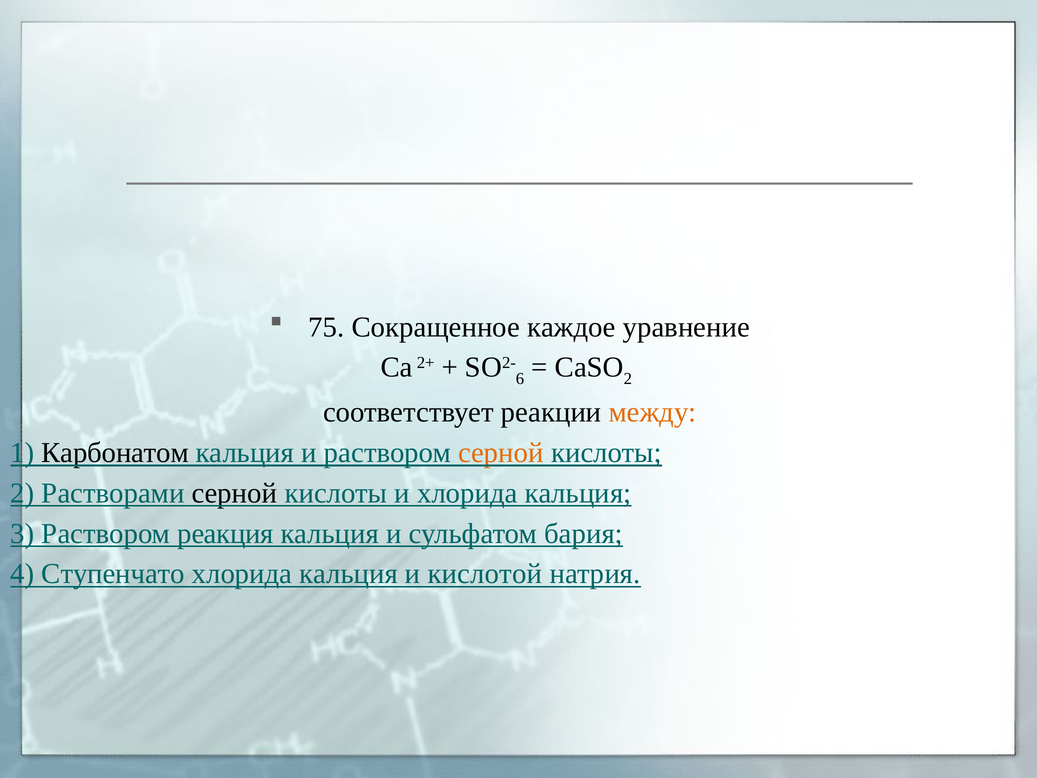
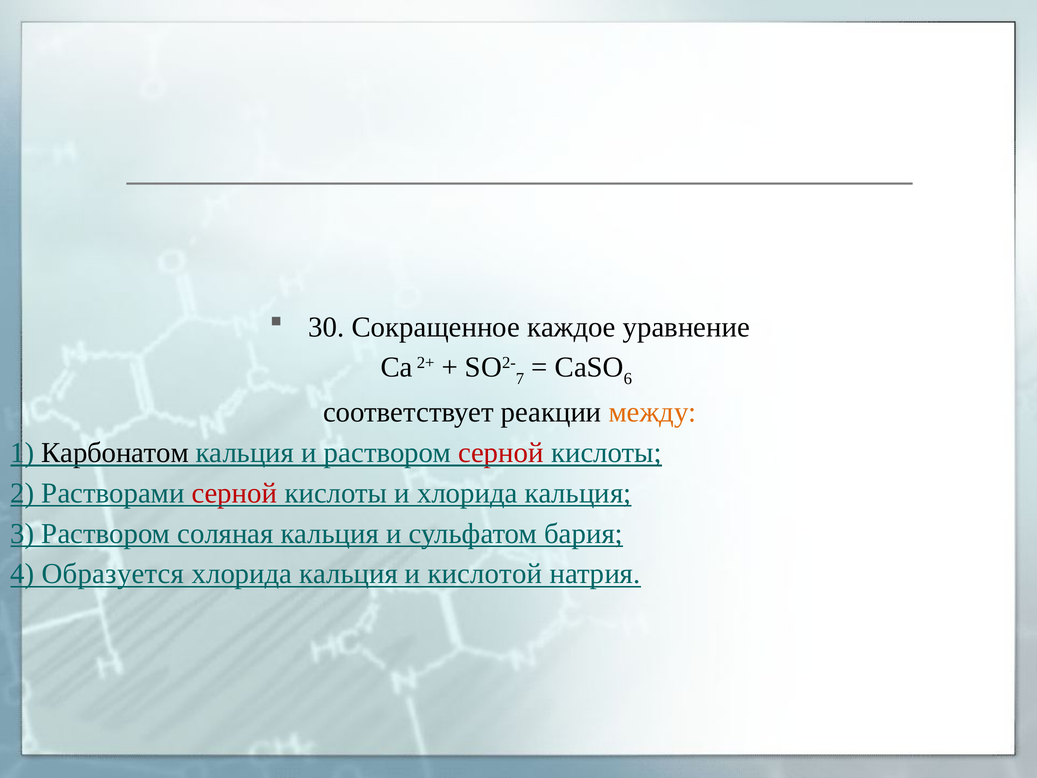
75: 75 -> 30 (326, 327)
6: 6 -> 7 (520, 378)
2: 2 -> 6 (628, 378)
серной colour: orange -> red (501, 453)
серной colour: black -> red (235, 493)
реакция: реакция -> соляная (225, 533)
Ступенчато: Ступенчато -> Образуется (113, 574)
